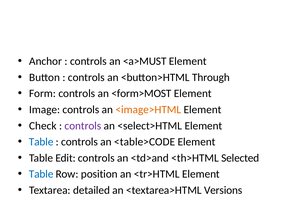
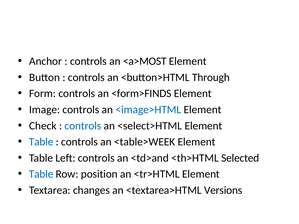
<a>MUST: <a>MUST -> <a>MOST (145, 61)
<form>MOST: <form>MOST -> <form>FINDS (141, 94)
<image>HTML colour: orange -> blue (148, 110)
controls colour: purple -> blue (83, 126)
<table>CODE: <table>CODE -> <table>WEEK (145, 142)
Edit: Edit -> Left (66, 158)
detailed: detailed -> changes (92, 190)
